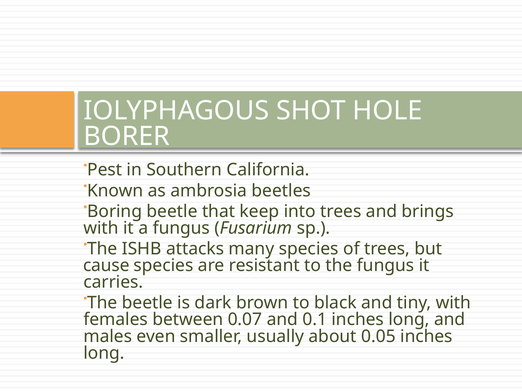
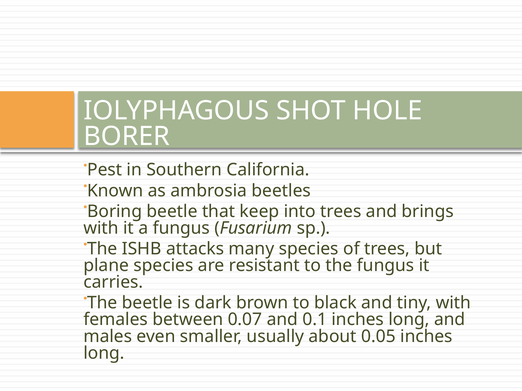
cause: cause -> plane (106, 266)
